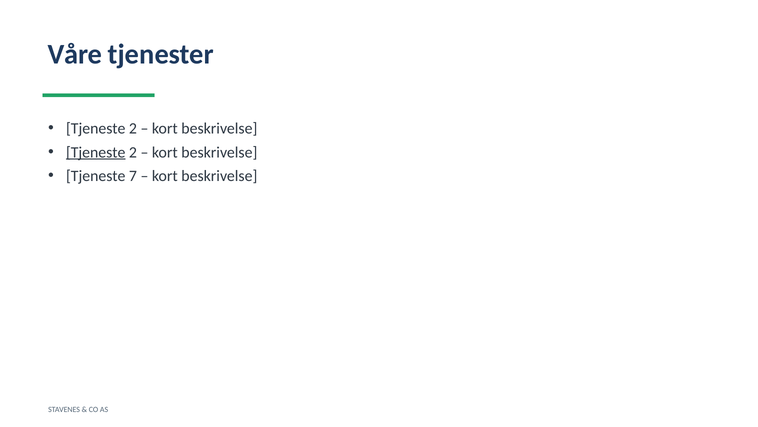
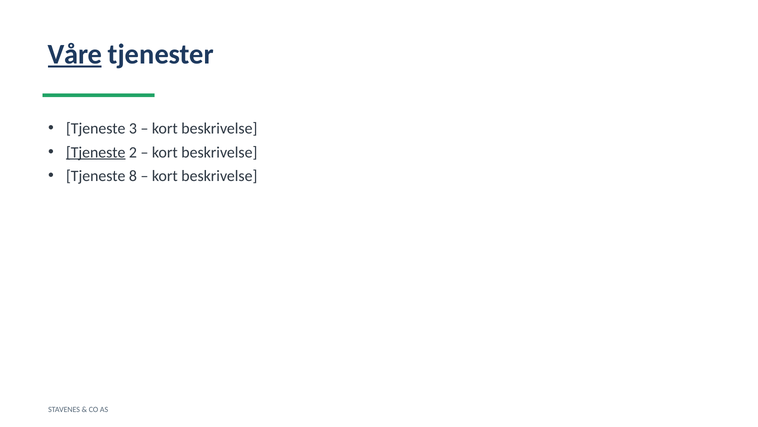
Våre underline: none -> present (75, 54)
2: 2 -> 3 (133, 128)
7: 7 -> 8 (133, 176)
